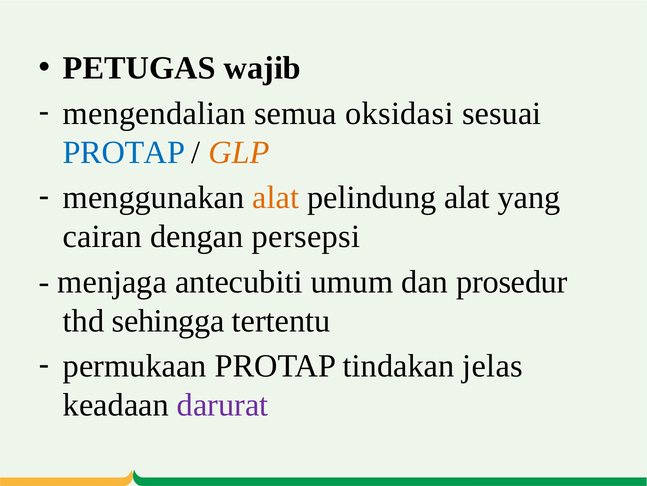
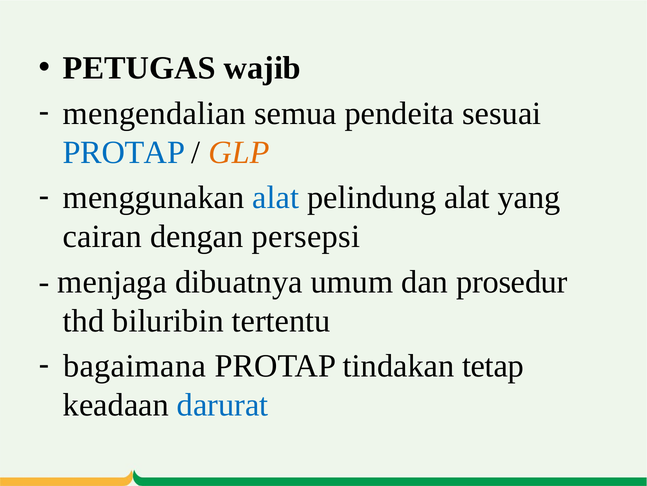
oksidasi: oksidasi -> pendeita (400, 113)
alat colour: orange -> blue (276, 197)
antecubiti: antecubiti -> dibuatnya (239, 281)
sehingga: sehingga -> biluribin (168, 320)
permukaan: permukaan -> bagaimana (135, 366)
jelas: jelas -> tetap (493, 366)
darurat colour: purple -> blue (223, 404)
